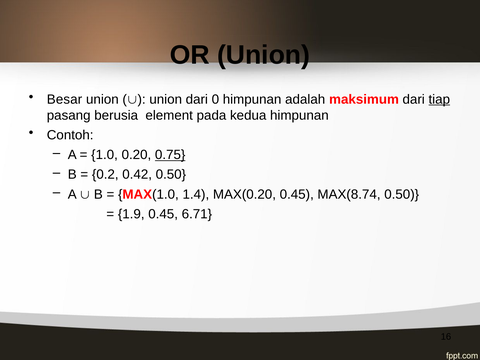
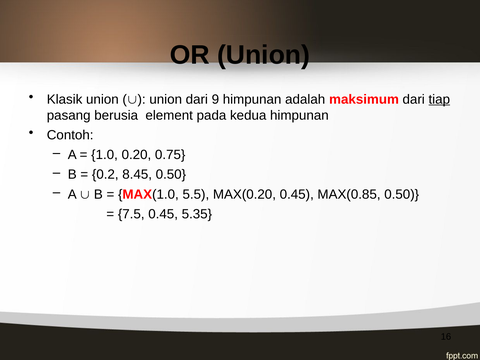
Besar: Besar -> Klasik (65, 99)
0: 0 -> 9 (215, 99)
0.75 underline: present -> none (170, 155)
0.42: 0.42 -> 8.45 (137, 175)
1.4: 1.4 -> 5.5 (196, 194)
MAX(8.74: MAX(8.74 -> MAX(0.85 (349, 194)
1.9: 1.9 -> 7.5 (131, 214)
6.71: 6.71 -> 5.35 (197, 214)
